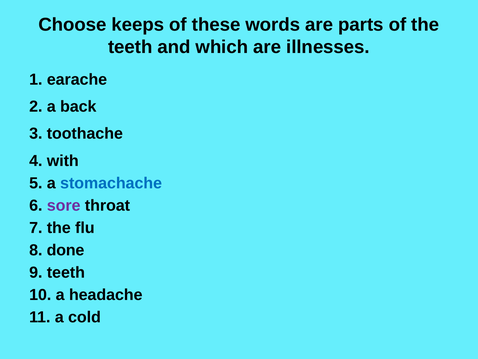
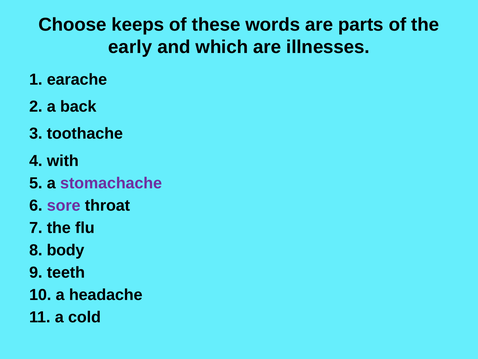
teeth: teeth -> early (130, 47)
stomachache colour: blue -> purple (111, 183)
done: done -> body (66, 250)
